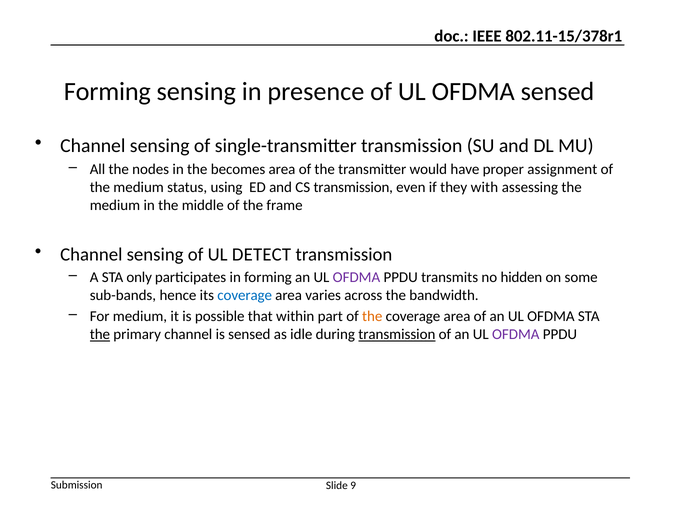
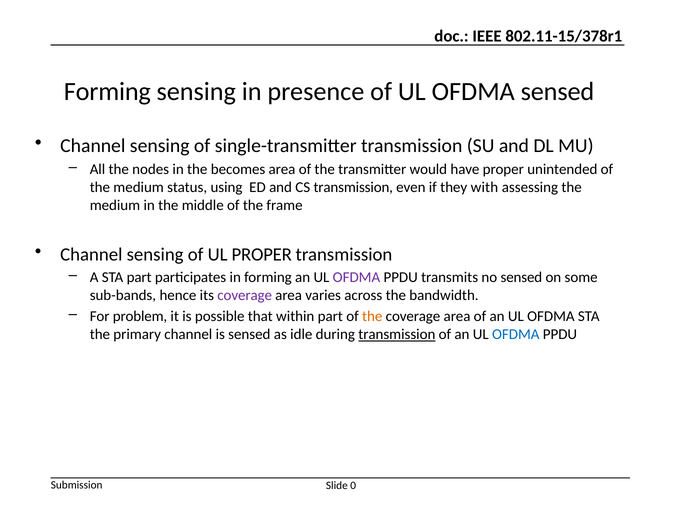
assignment: assignment -> unintended (562, 169)
UL DETECT: DETECT -> PROPER (262, 255)
STA only: only -> part (139, 278)
no hidden: hidden -> sensed (521, 278)
coverage colour: blue -> purple (245, 296)
For medium: medium -> problem (140, 317)
the underline: present -> none (100, 335)
OFDMA colour: purple -> blue (516, 335)
9: 9 -> 0 (353, 486)
